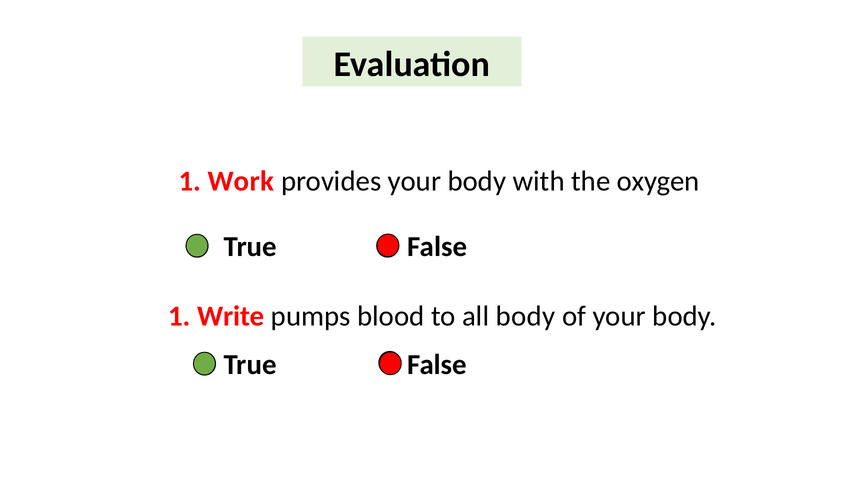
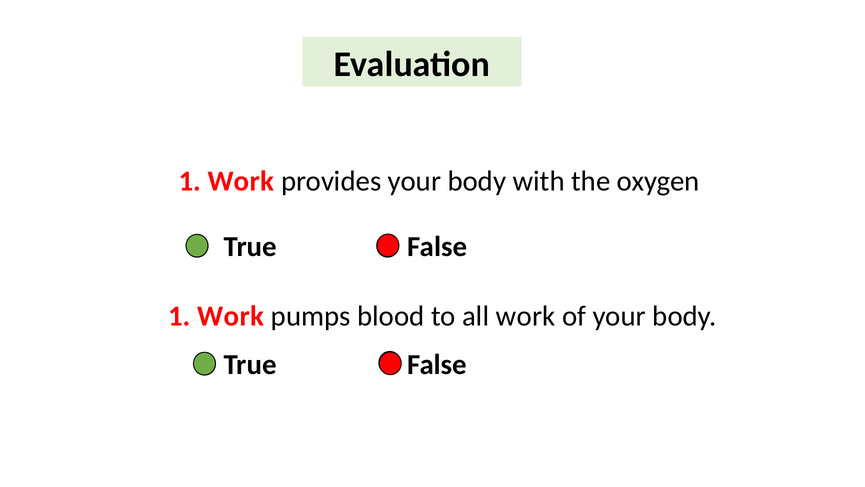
Write: Write -> Work (231, 316)
all body: body -> work (526, 316)
